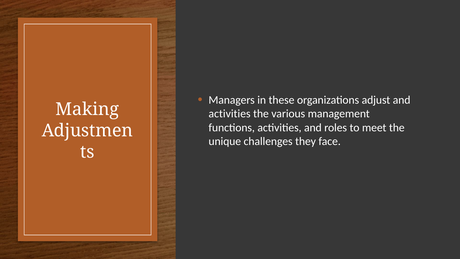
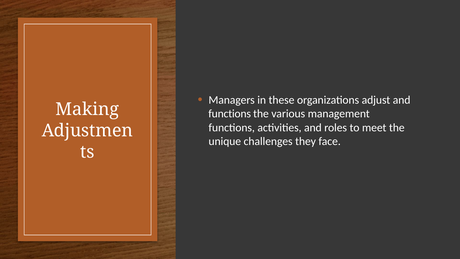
activities: activities -> functions (230, 114)
